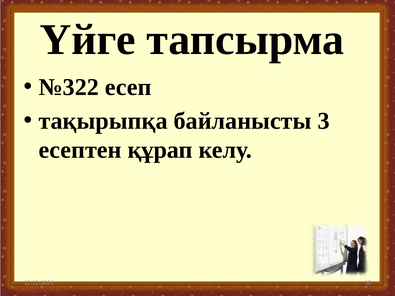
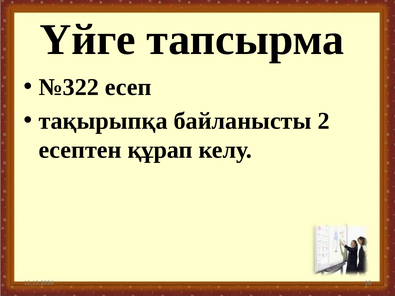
3: 3 -> 2 (324, 121)
